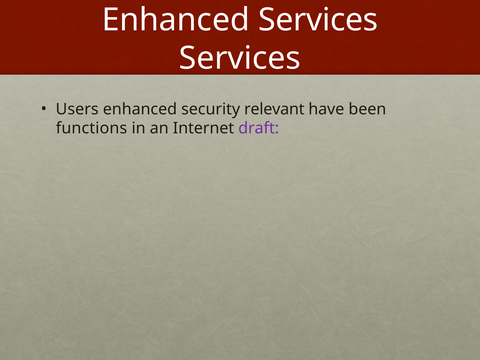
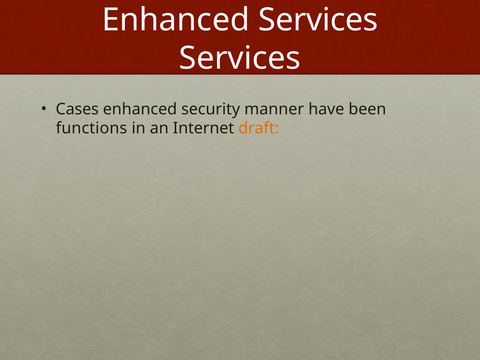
Users: Users -> Cases (77, 109)
relevant: relevant -> manner (274, 109)
draft colour: purple -> orange (259, 128)
